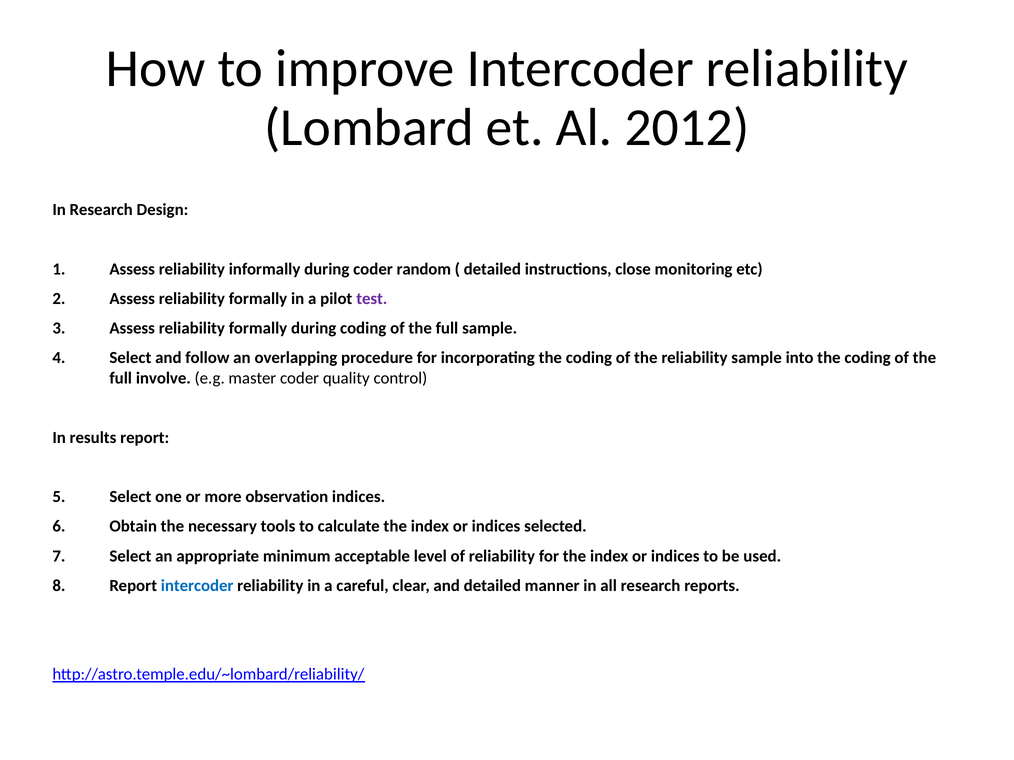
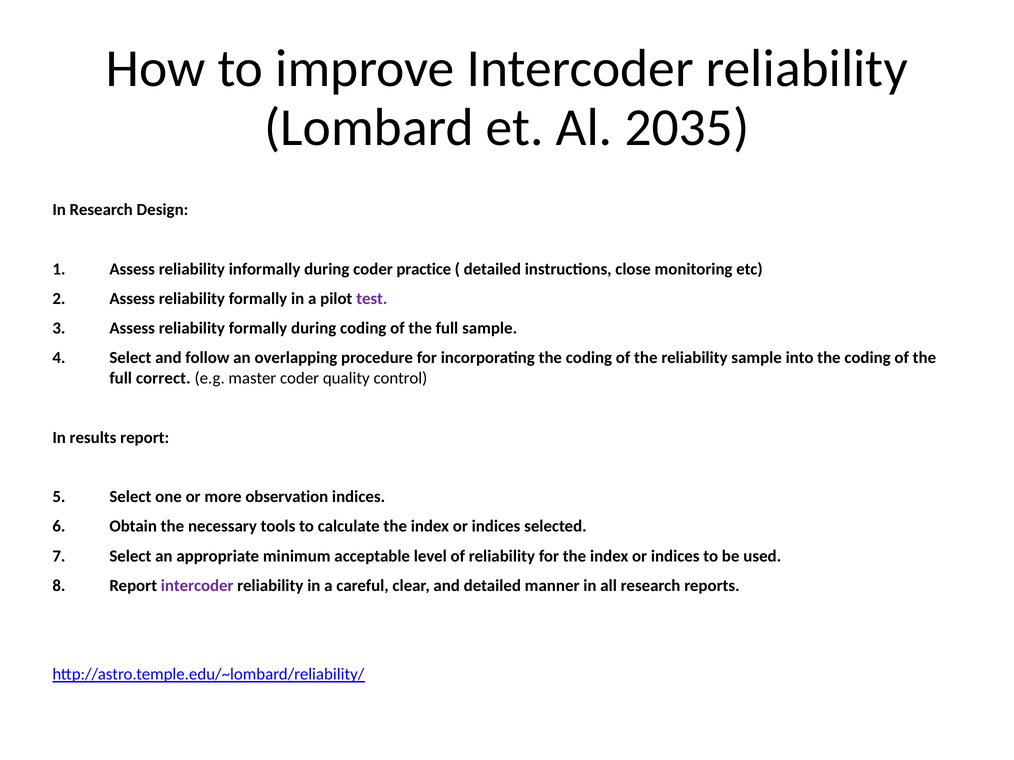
2012: 2012 -> 2035 (687, 128)
random: random -> practice (424, 269)
involve: involve -> correct (163, 379)
intercoder colour: blue -> purple (197, 586)
